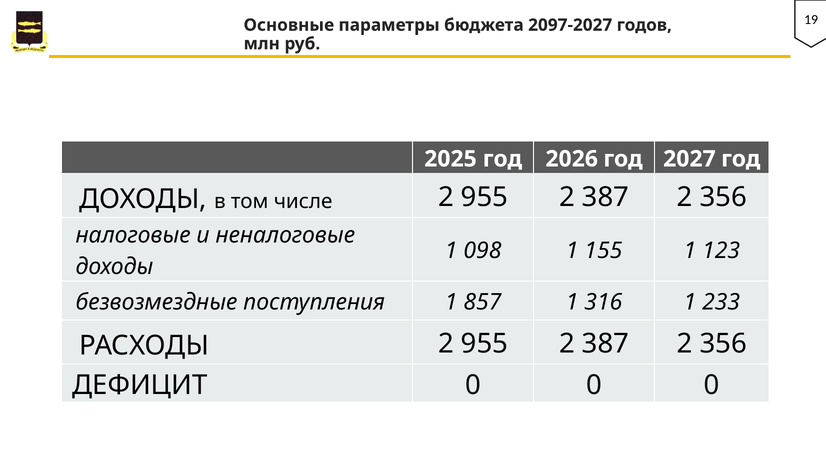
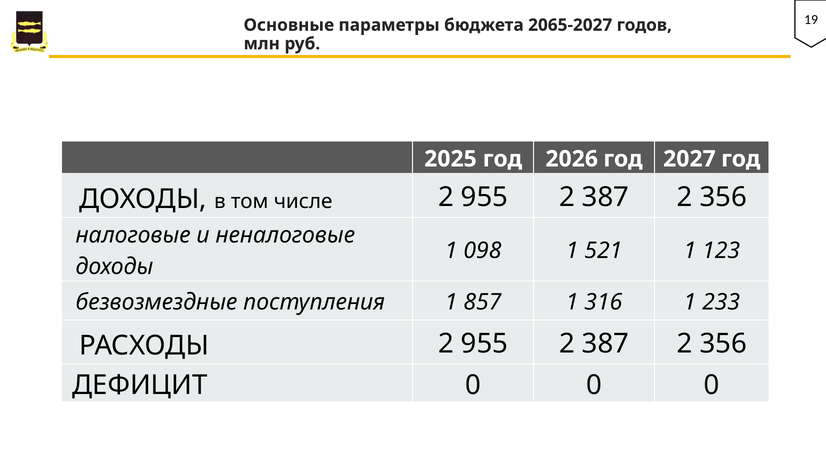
2097-2027: 2097-2027 -> 2065-2027 (570, 25)
155: 155 -> 521 (603, 251)
